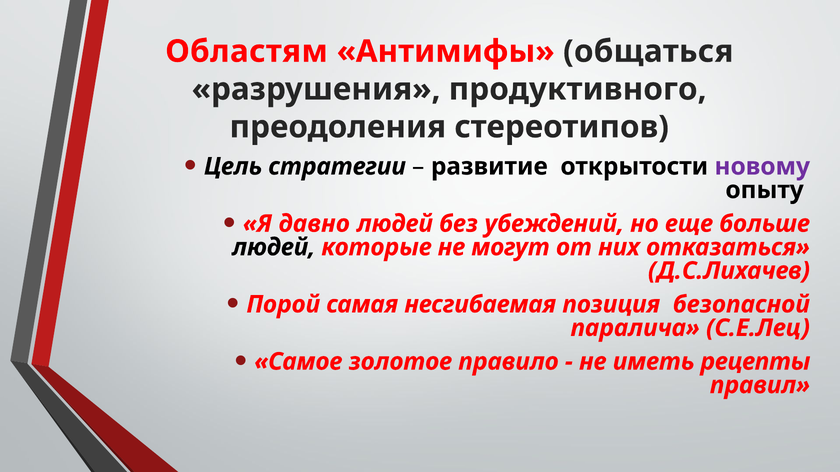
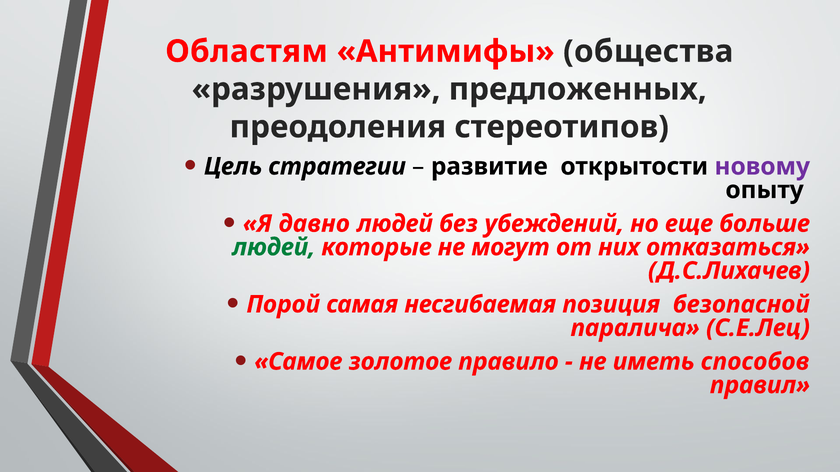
общаться: общаться -> общества (648, 52)
продуктивного: продуктивного -> предложенных (578, 89)
людей colour: black -> green (274, 247)
рецепты: рецепты -> способов (755, 362)
